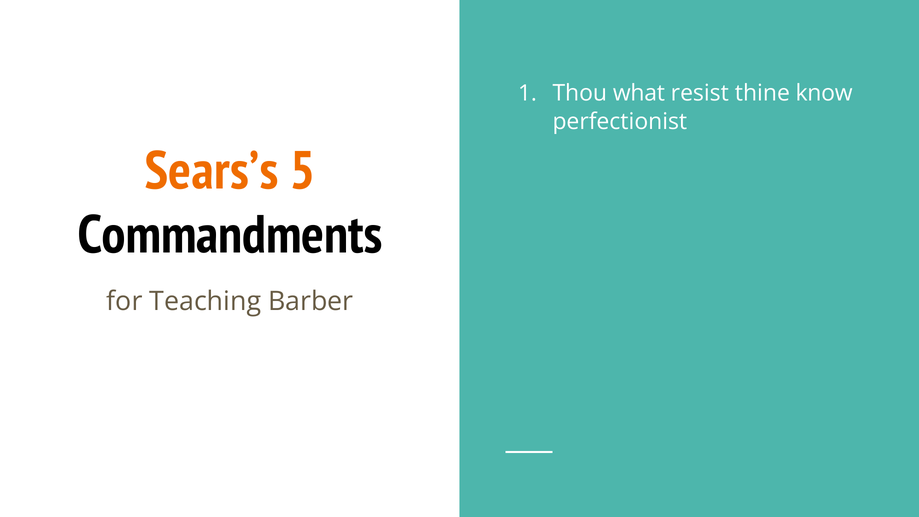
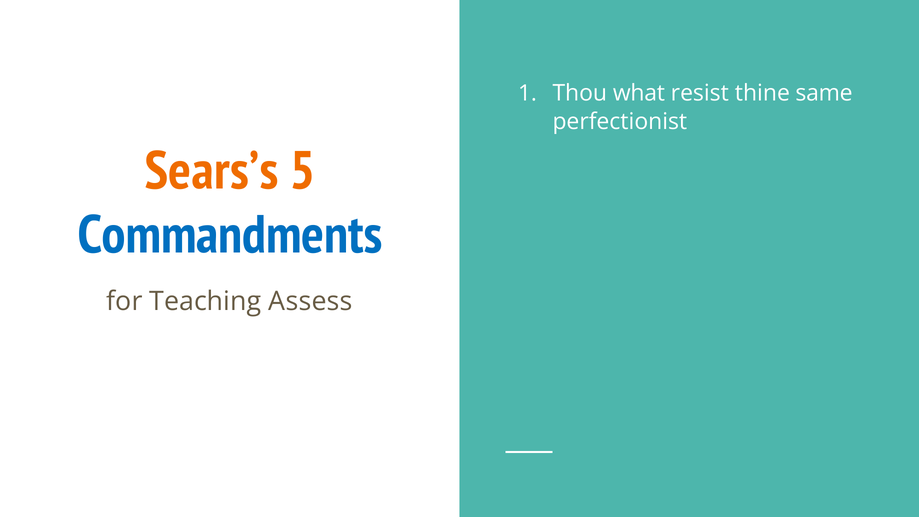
thine know: know -> same (824, 93)
Commandments colour: black -> blue (230, 235)
Teaching Barber: Barber -> Assess (311, 301)
